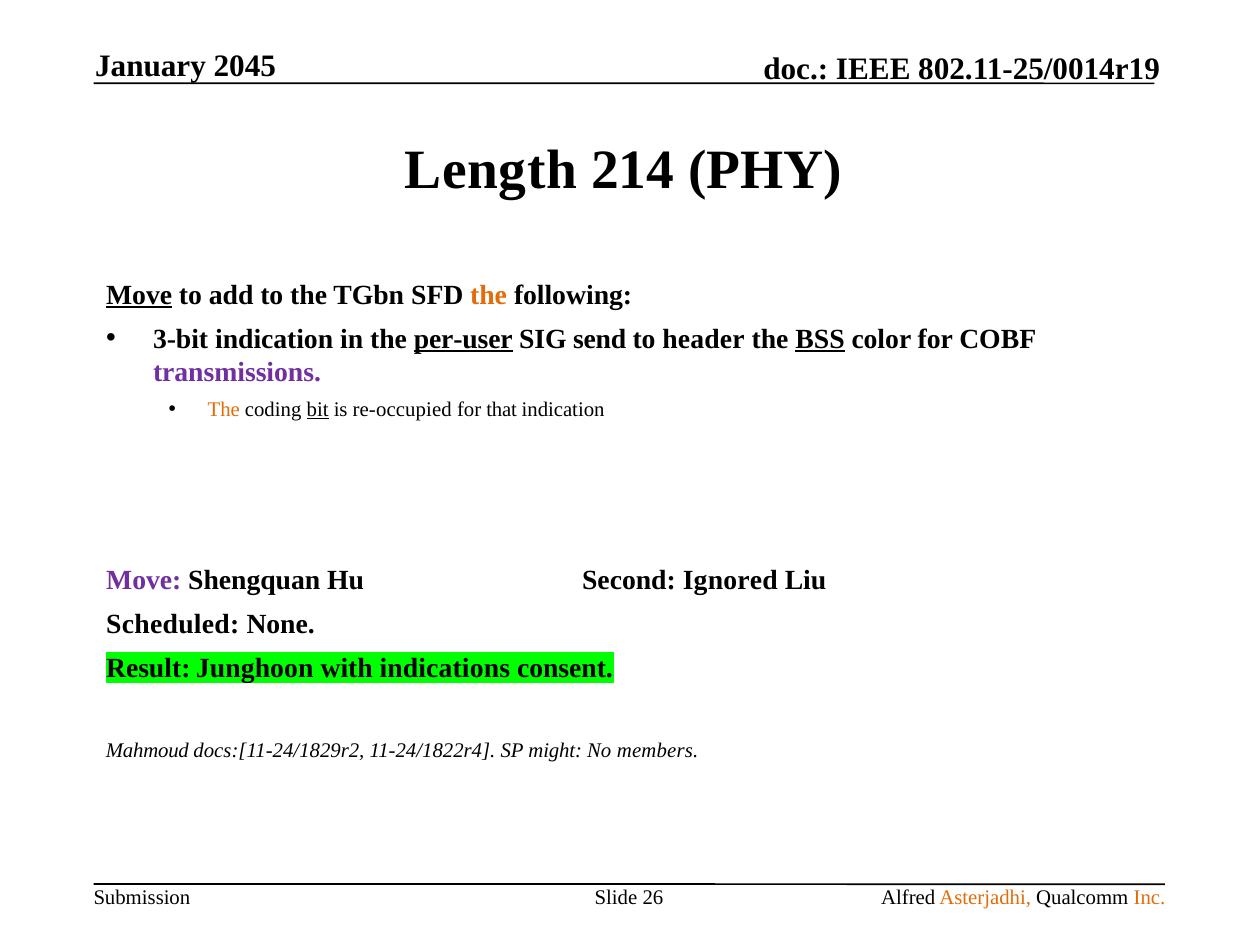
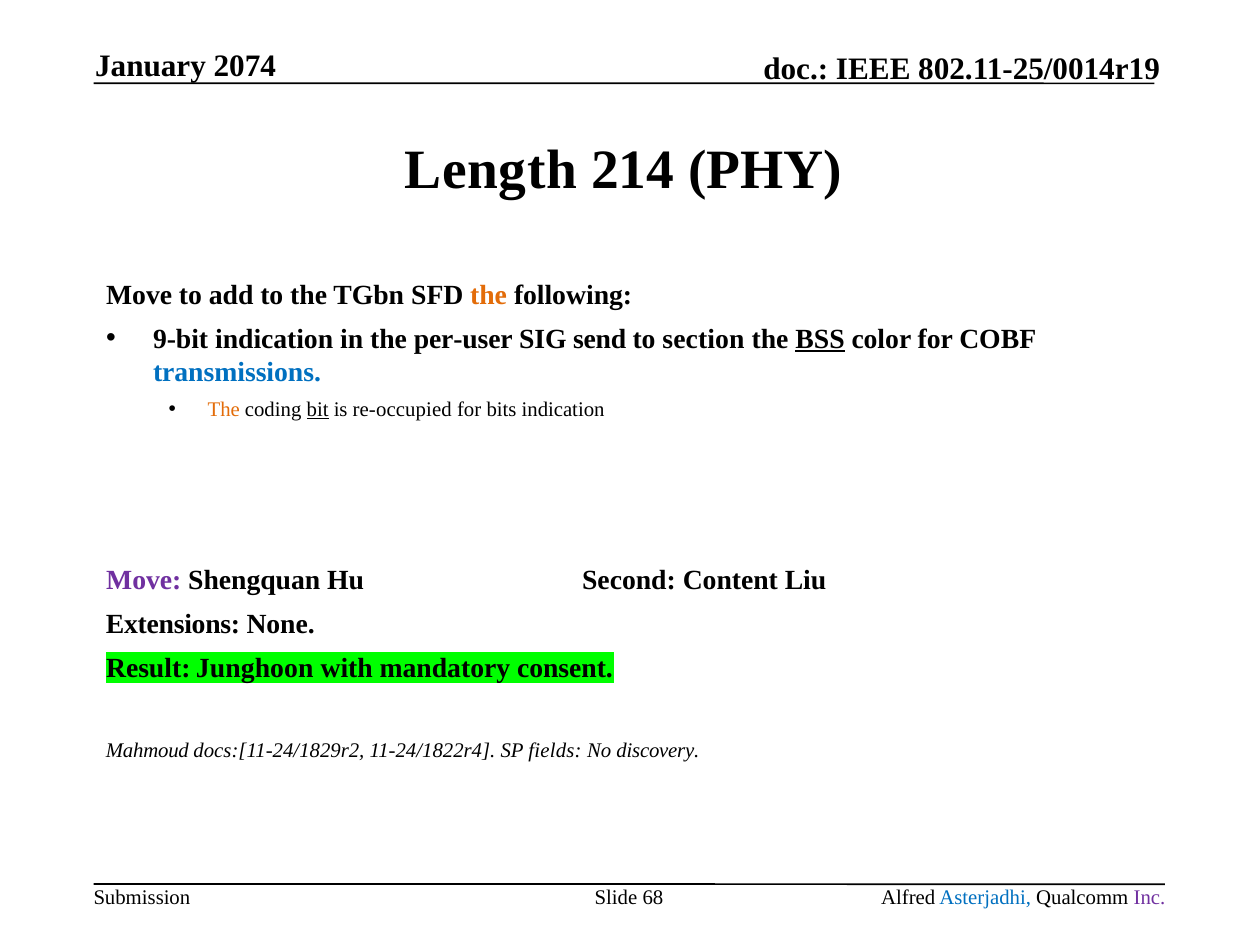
2045: 2045 -> 2074 (245, 66)
Move underline: present -> none (139, 295)
3-bit: 3-bit -> 9-bit (181, 339)
per-user underline: present -> none (463, 339)
header: header -> section (704, 339)
transmissions colour: purple -> blue (237, 372)
that: that -> bits (501, 409)
Ignored: Ignored -> Content (730, 581)
Scheduled: Scheduled -> Extensions (173, 624)
indications: indications -> mandatory (445, 668)
might: might -> fields (555, 751)
members: members -> discovery (658, 751)
26: 26 -> 68 (653, 898)
Asterjadhi colour: orange -> blue (985, 898)
Inc colour: orange -> purple (1149, 898)
